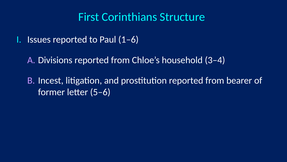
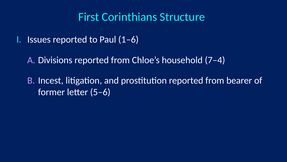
3–4: 3–4 -> 7–4 (215, 60)
